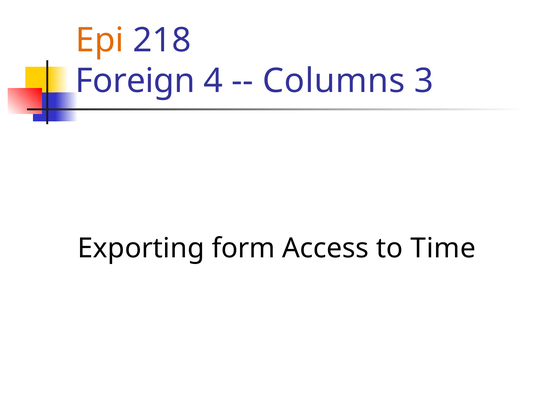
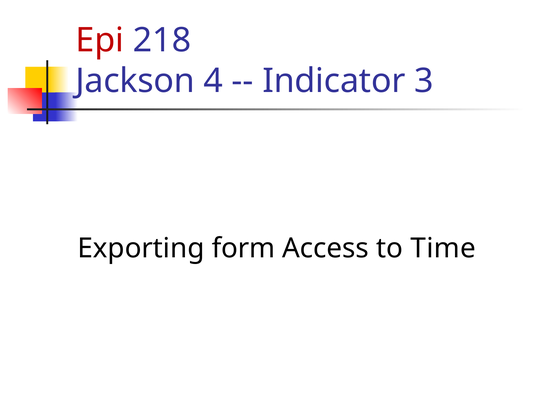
Epi colour: orange -> red (100, 40)
Foreign: Foreign -> Jackson (135, 81)
Columns: Columns -> Indicator (334, 81)
